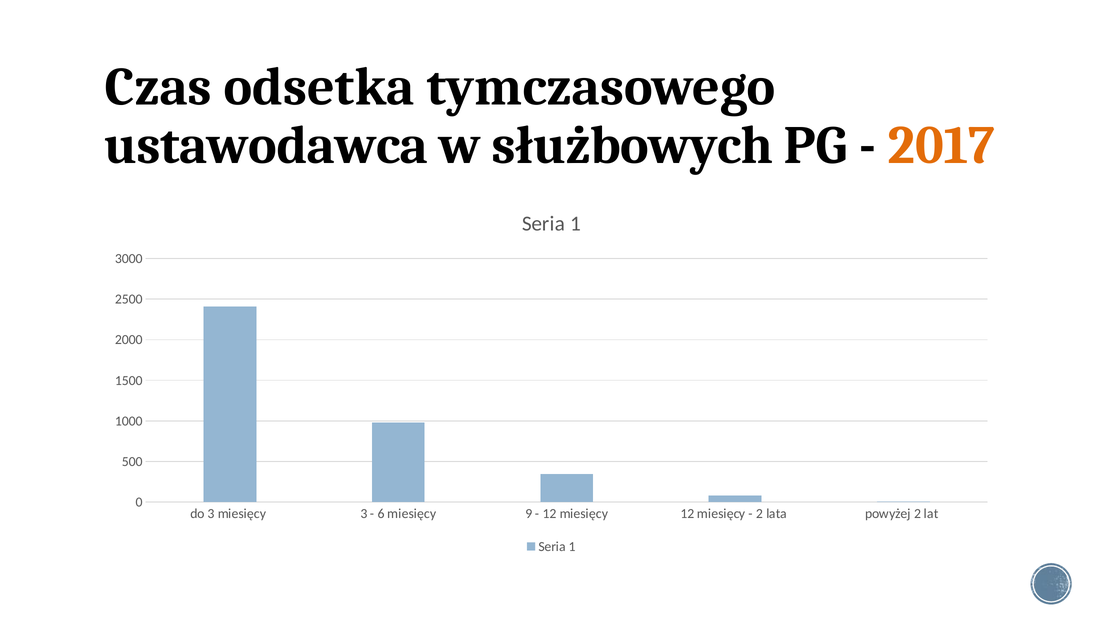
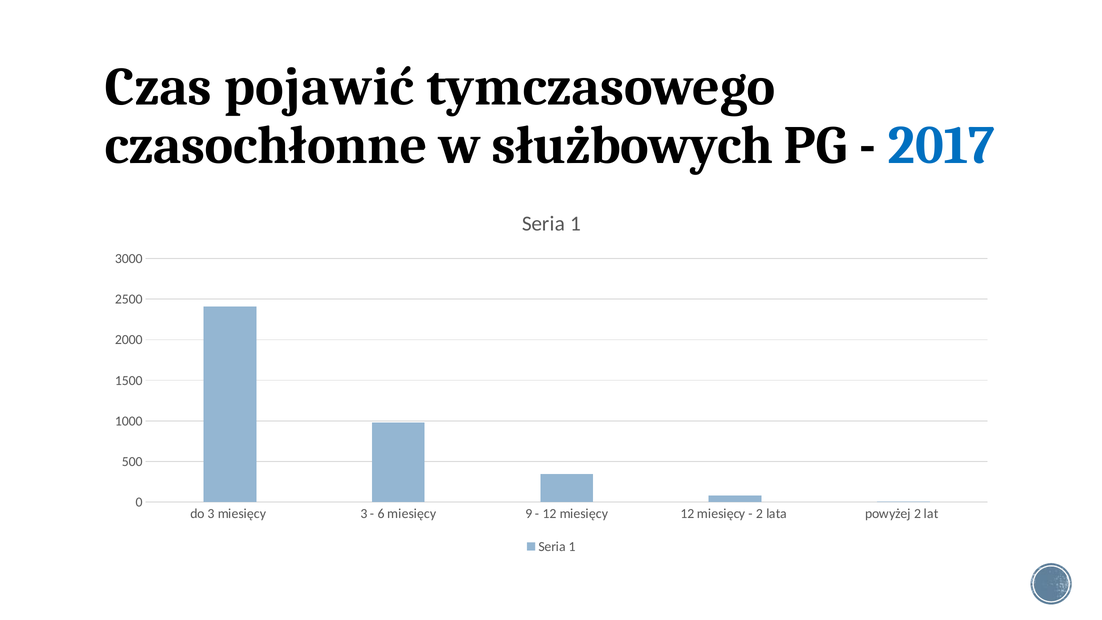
odsetka: odsetka -> pojawić (319, 87)
ustawodawca: ustawodawca -> czasochłonne (266, 145)
2017 colour: orange -> blue (941, 145)
